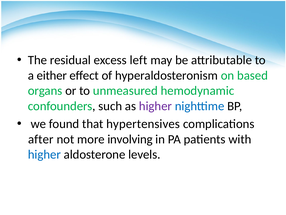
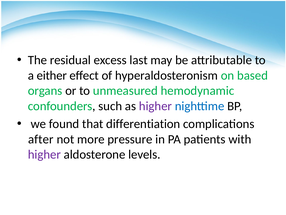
left: left -> last (139, 60)
hypertensives: hypertensives -> differentiation (143, 124)
involving: involving -> pressure (130, 139)
higher colour: blue -> purple (44, 154)
